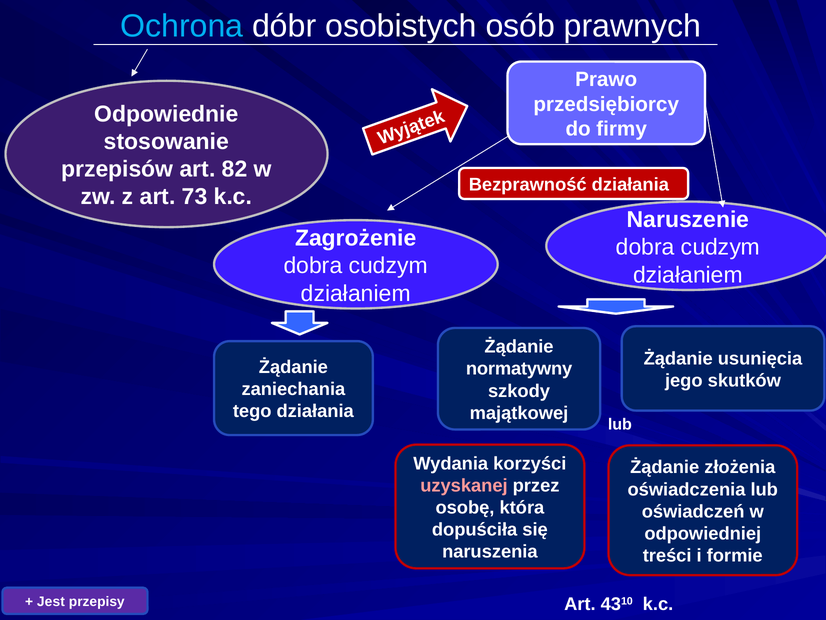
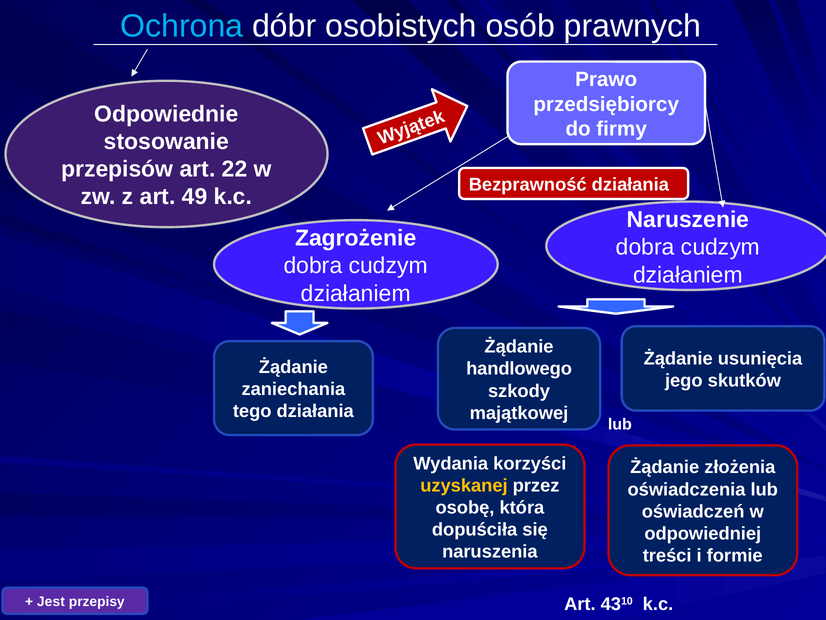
82: 82 -> 22 (235, 169)
73: 73 -> 49 (195, 197)
normatywny: normatywny -> handlowego (519, 369)
uzyskanej colour: pink -> yellow (464, 485)
